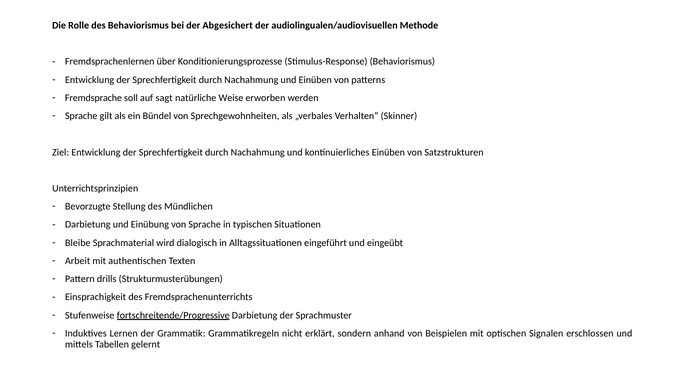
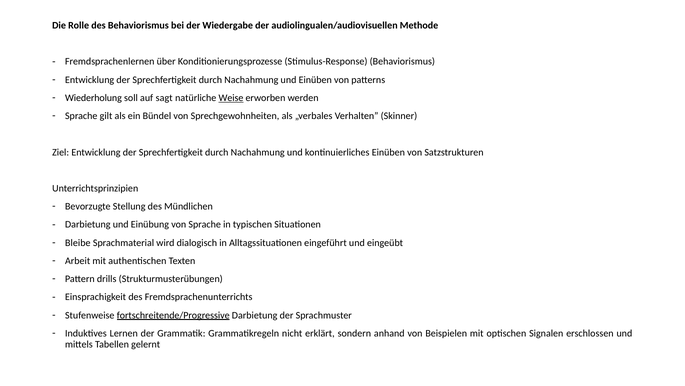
Abgesichert: Abgesichert -> Wiedergabe (228, 25)
Fremdsprache: Fremdsprache -> Wiederholung (93, 98)
Weise underline: none -> present (231, 98)
